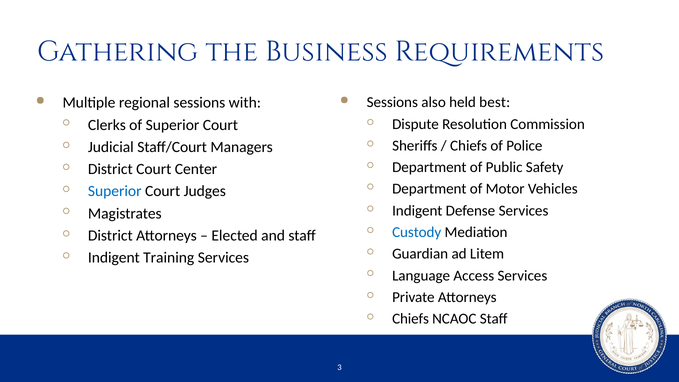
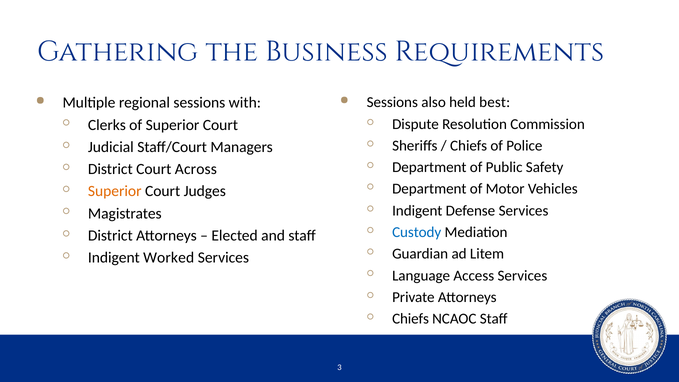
Center: Center -> Across (196, 169)
Superior colour: blue -> orange (115, 191)
Training: Training -> Worked (169, 258)
